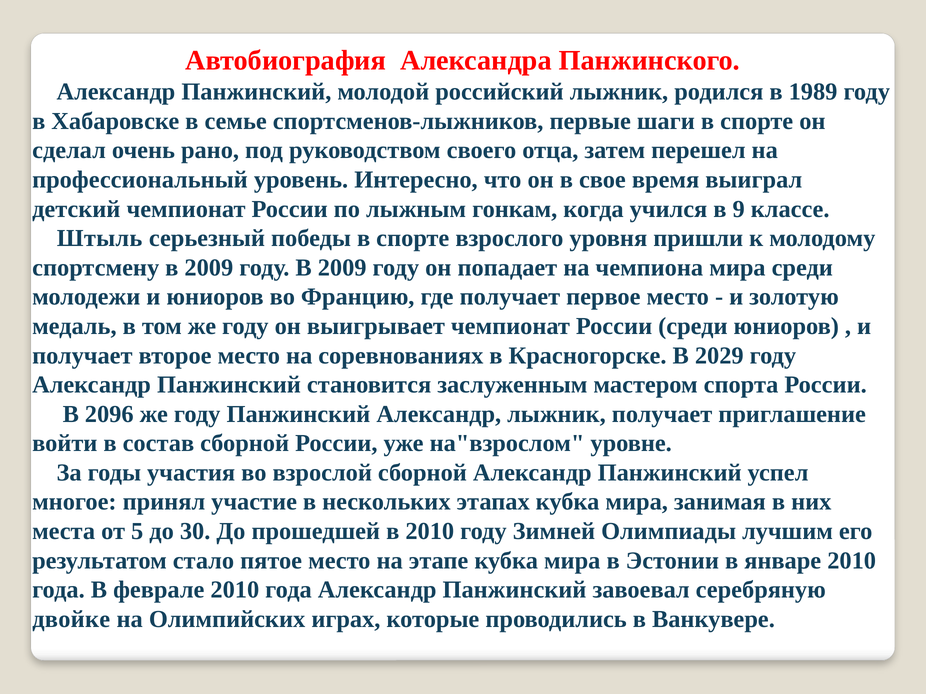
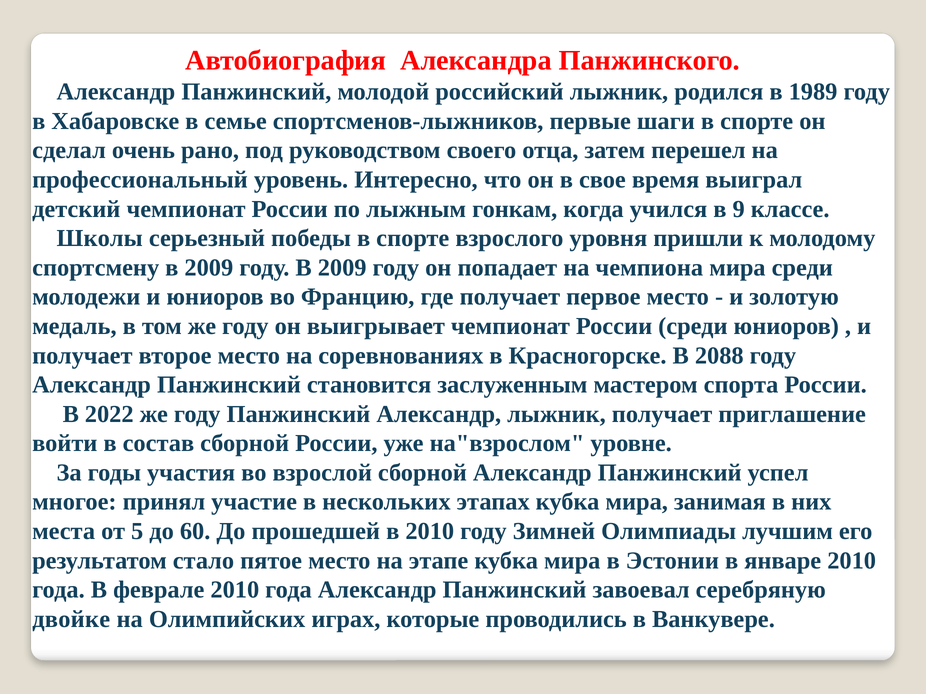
Штыль: Штыль -> Школы (100, 238)
2029: 2029 -> 2088 (719, 356)
2096: 2096 -> 2022 (109, 414)
30: 30 -> 60 (195, 532)
